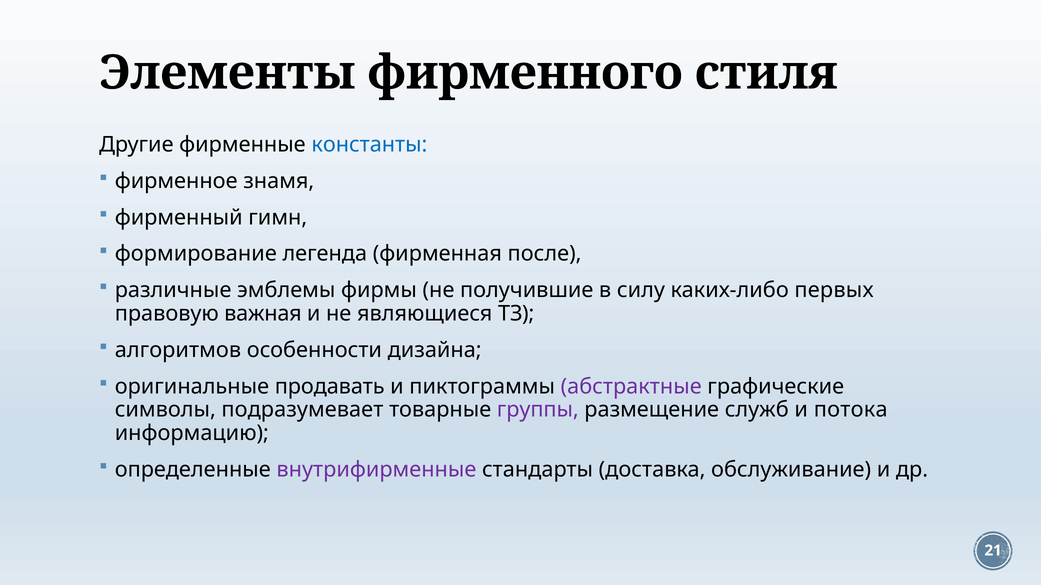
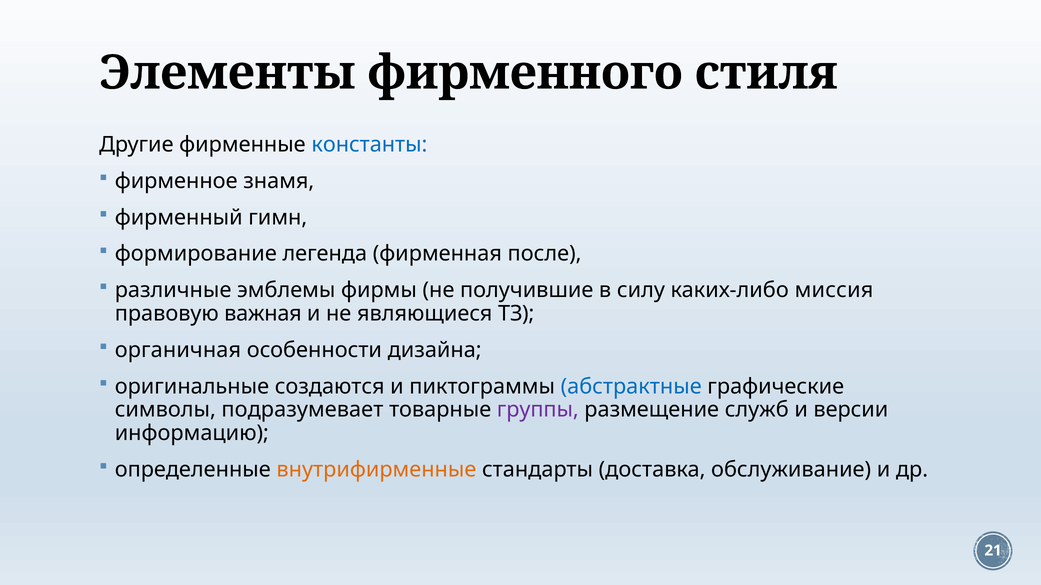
первых: первых -> миссия (834, 291)
алгоритмов: алгоритмов -> органичная (178, 350)
продавать: продавать -> создаются (330, 387)
абстрактные colour: purple -> blue (631, 387)
потока: потока -> версии (851, 410)
внутрифирменные colour: purple -> orange (376, 470)
